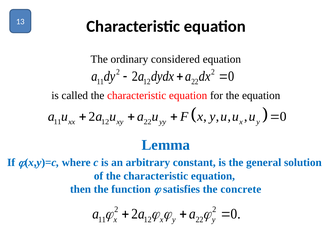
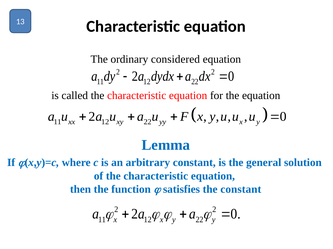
the concrete: concrete -> constant (241, 190)
